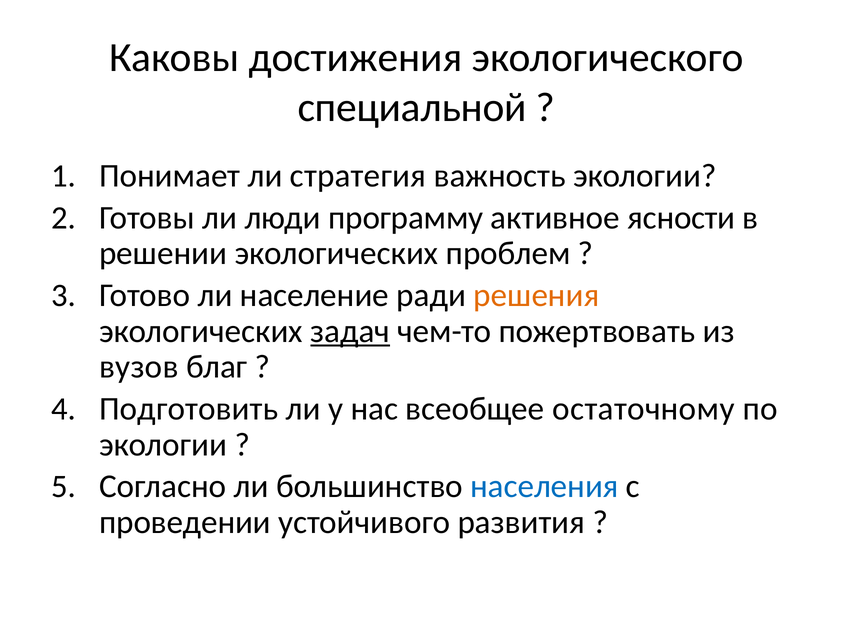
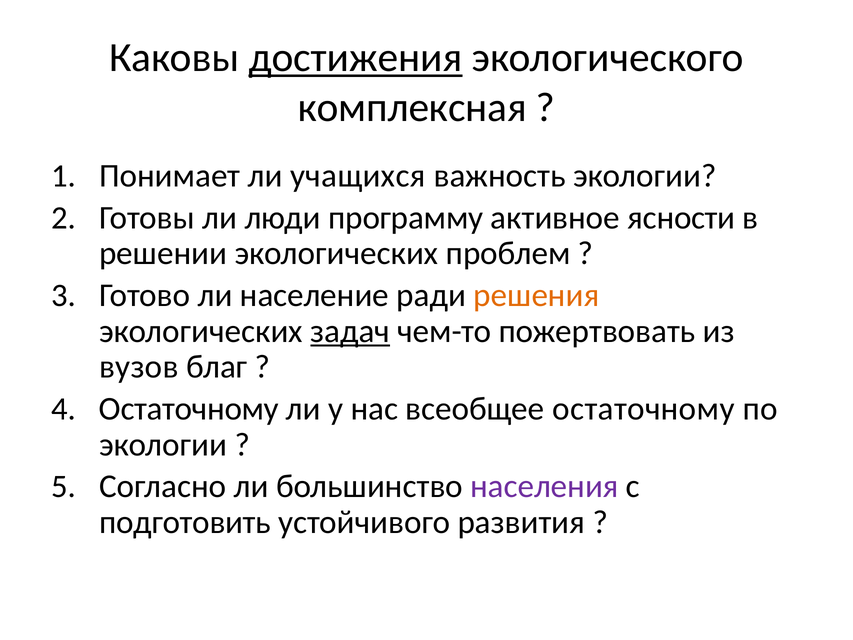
достижения underline: none -> present (355, 58)
специальной: специальной -> комплексная (412, 107)
стратегия: стратегия -> учащихся (358, 176)
Подготовить: Подготовить -> Остаточному (189, 409)
населения colour: blue -> purple (544, 486)
проведении: проведении -> подготовить (185, 522)
